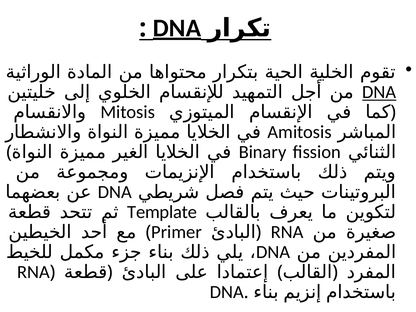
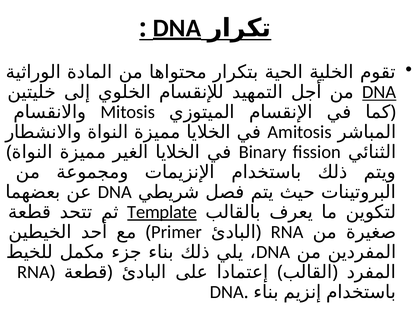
Template underline: none -> present (162, 212)
